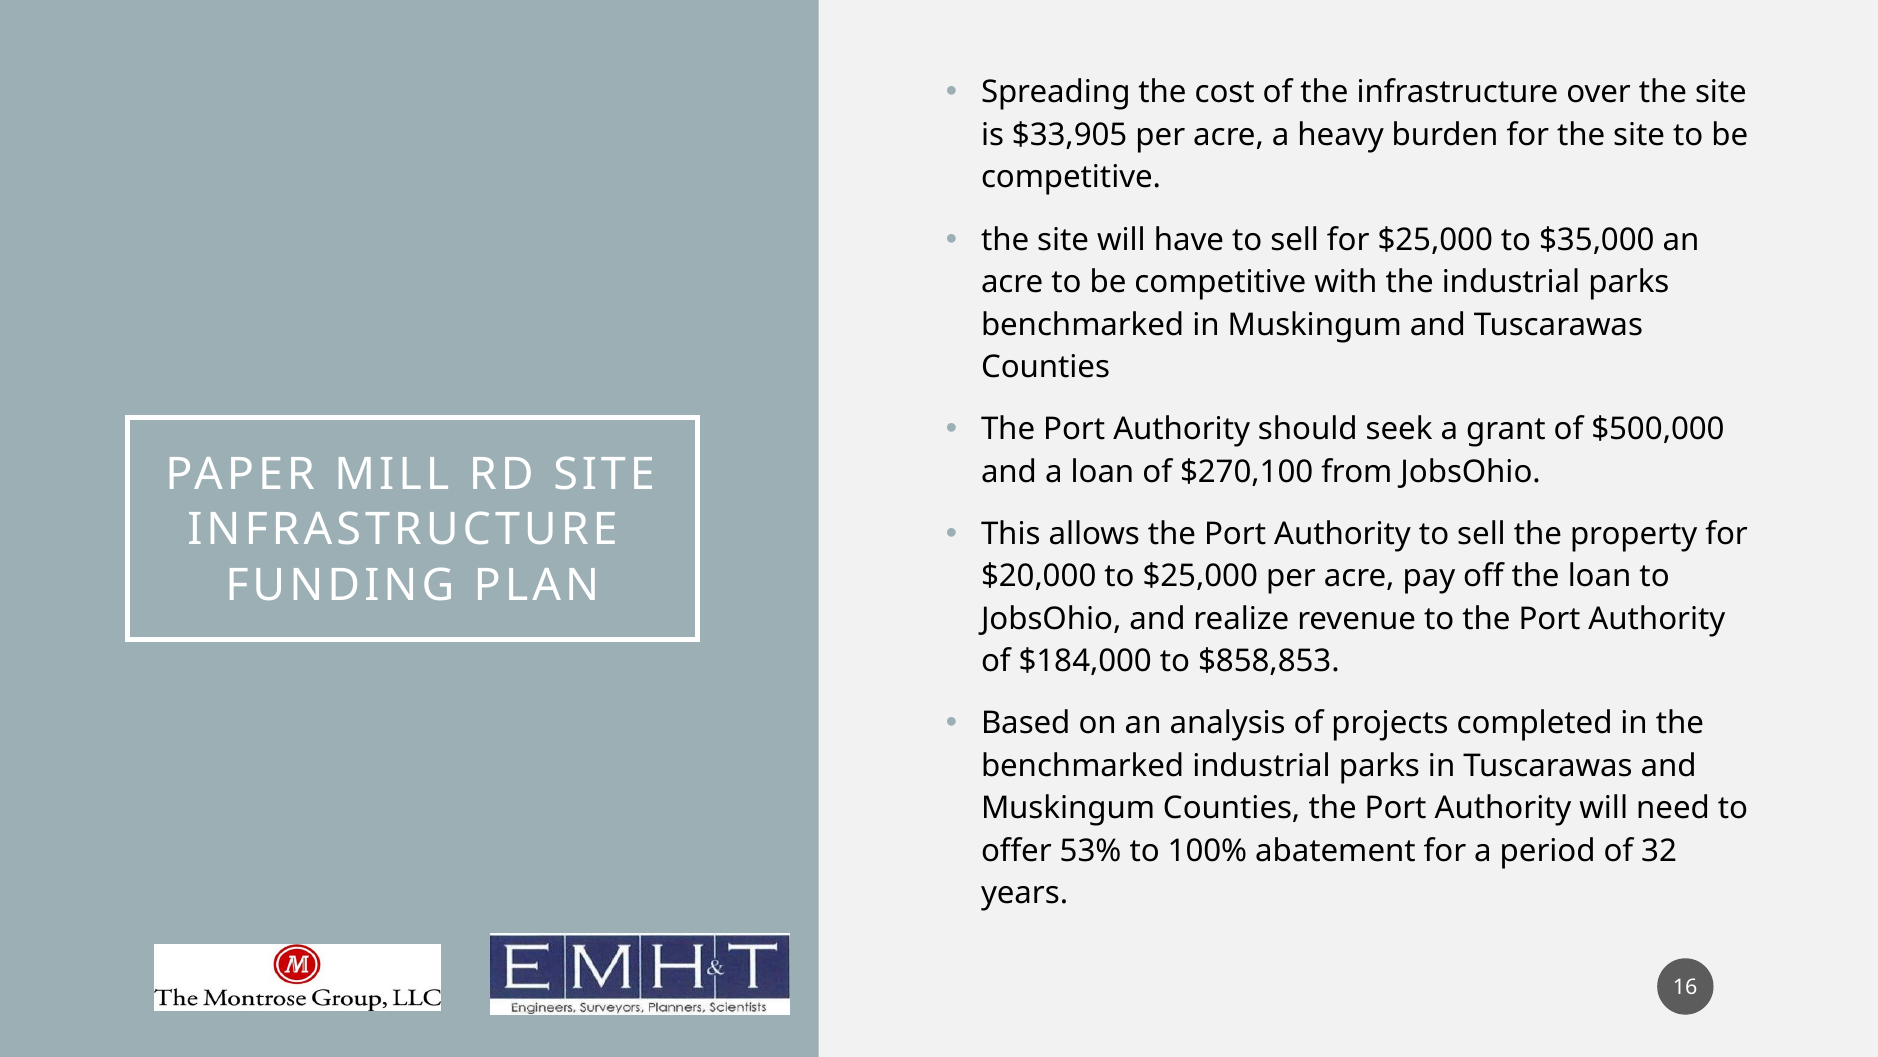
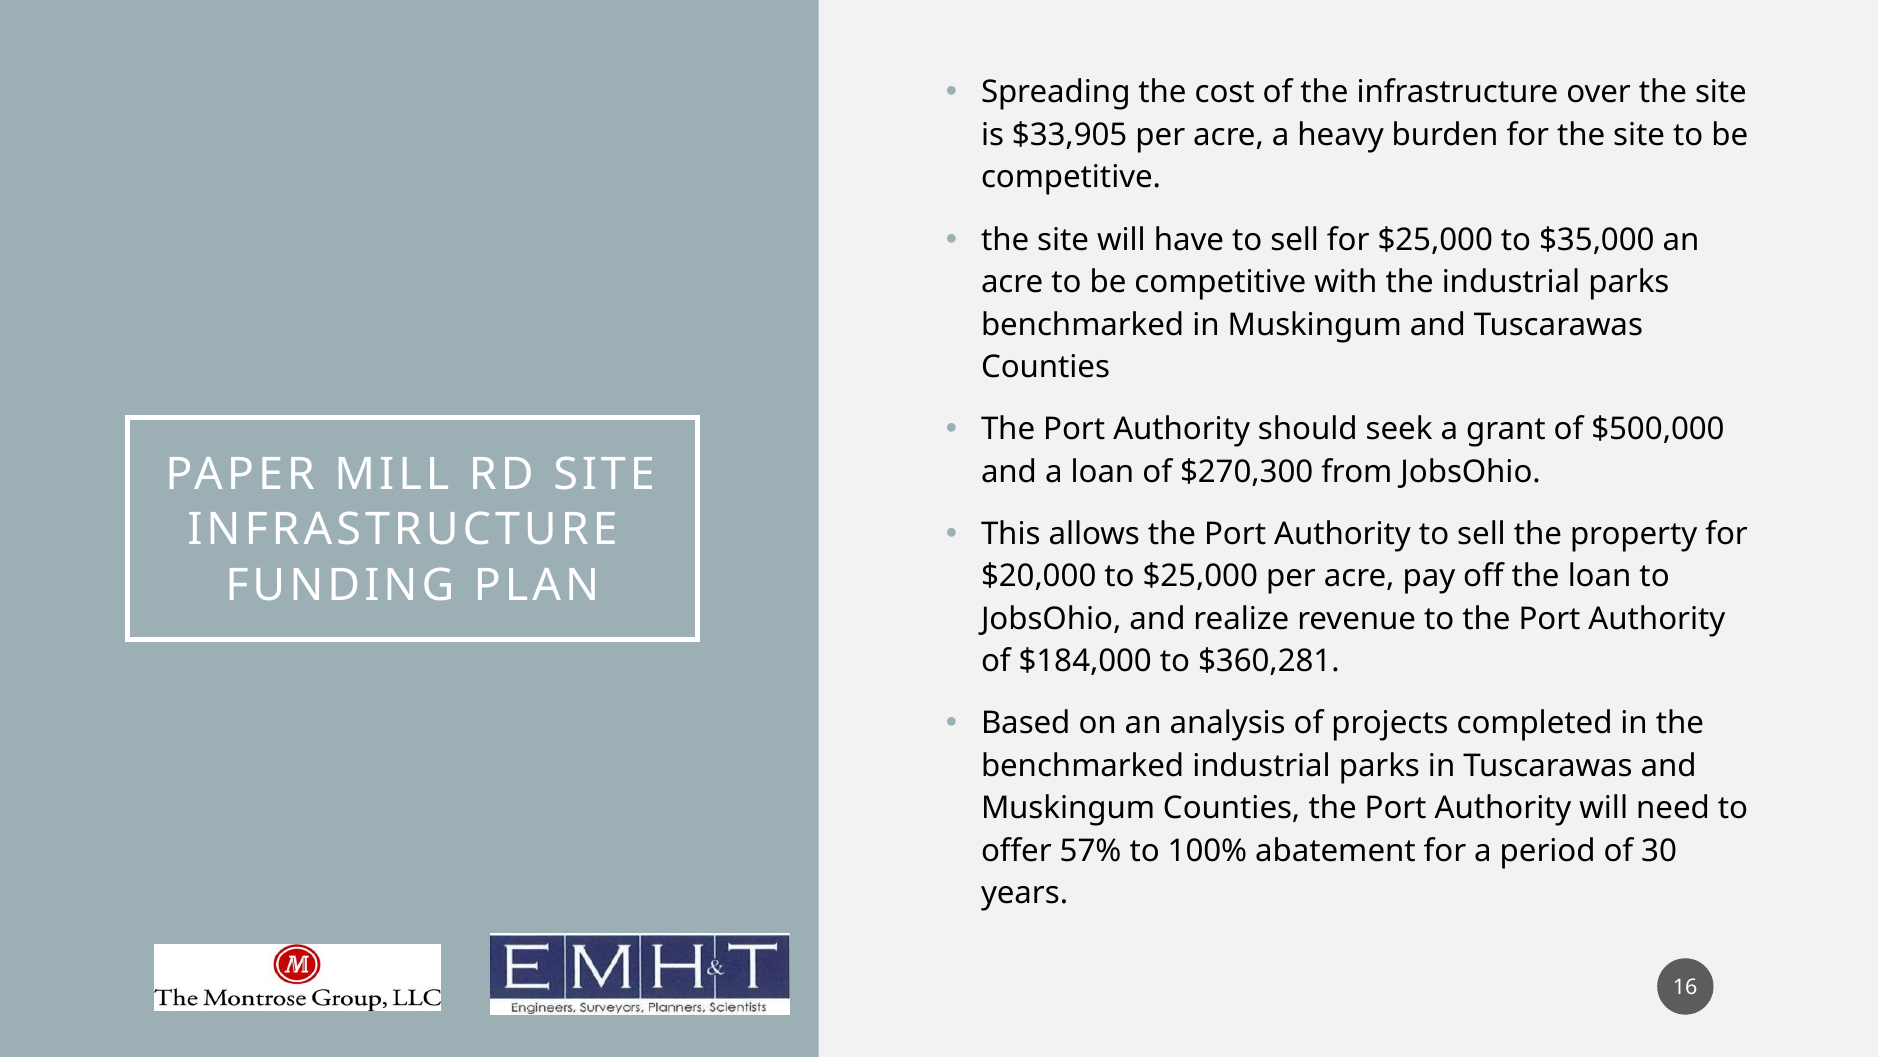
$270,100: $270,100 -> $270,300 (1247, 472)
$858,853: $858,853 -> $360,281 (1269, 661)
53%: 53% -> 57% (1091, 851)
32: 32 -> 30 (1659, 851)
